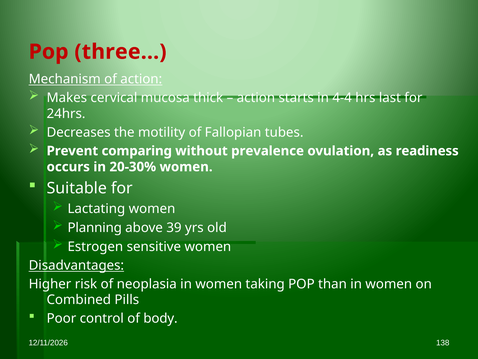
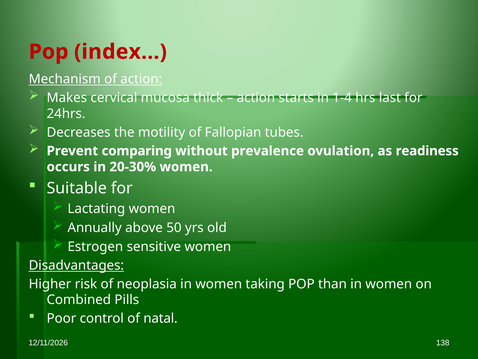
three: three -> index (120, 52)
4-4: 4-4 -> 1-4 (342, 98)
Planning: Planning -> Annually (95, 227)
39: 39 -> 50 (174, 227)
body: body -> natal (161, 318)
